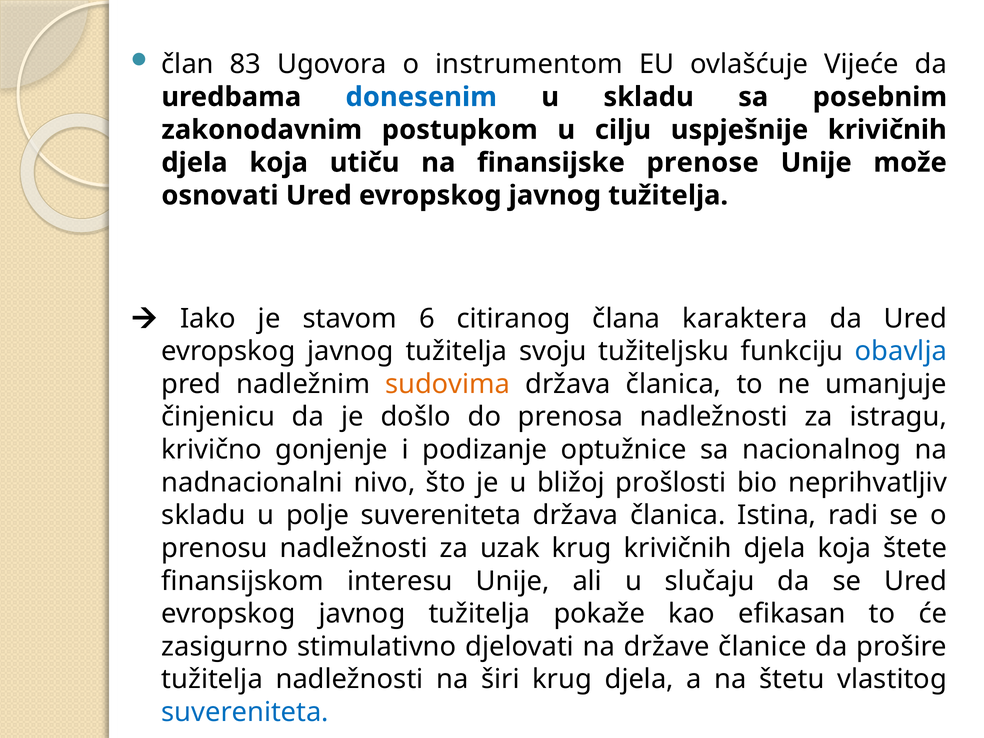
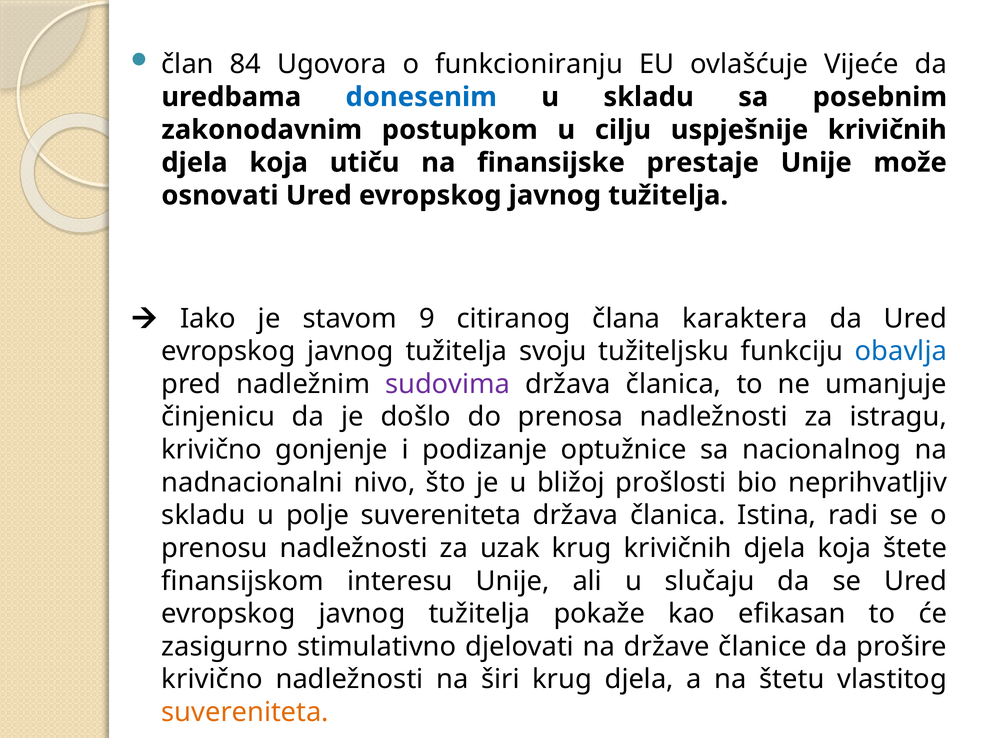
83: 83 -> 84 (245, 64)
instrumentom: instrumentom -> funkcioniranju (529, 64)
prenose: prenose -> prestaje (703, 163)
6: 6 -> 9 (427, 319)
sudovima colour: orange -> purple (448, 384)
tužitelja: tužitelja -> krivično (212, 679)
suvereniteta colour: blue -> orange (245, 712)
